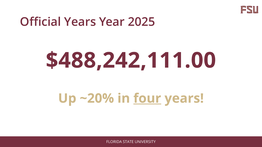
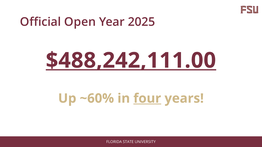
Official Years: Years -> Open (80, 22)
$488,242,111.00 underline: none -> present (131, 61)
~20%: ~20% -> ~60% (97, 99)
